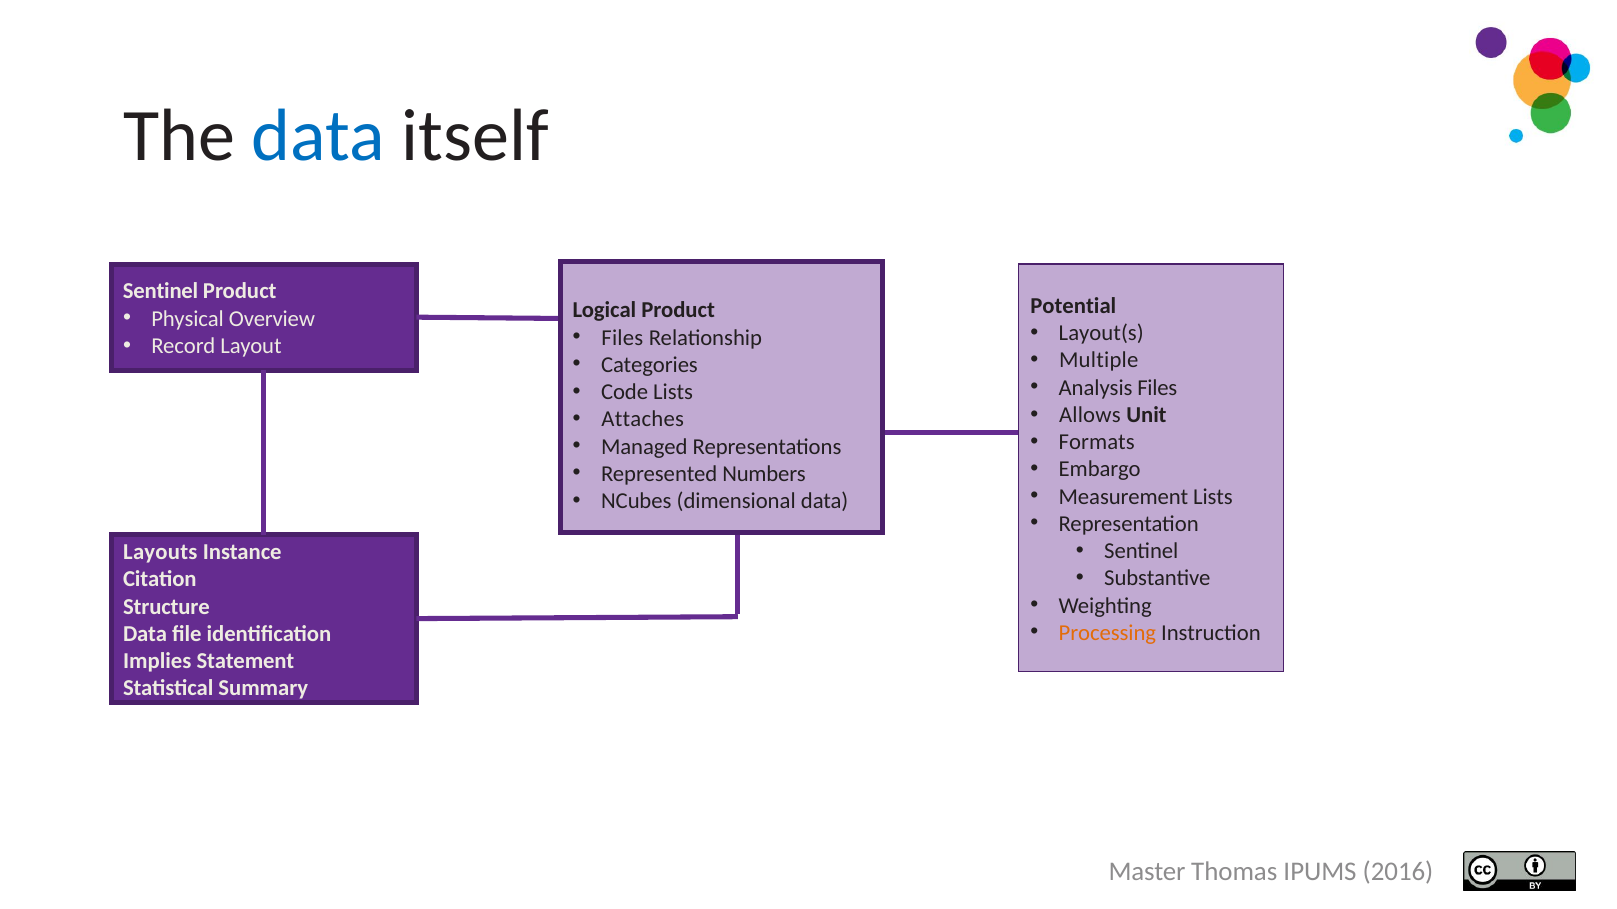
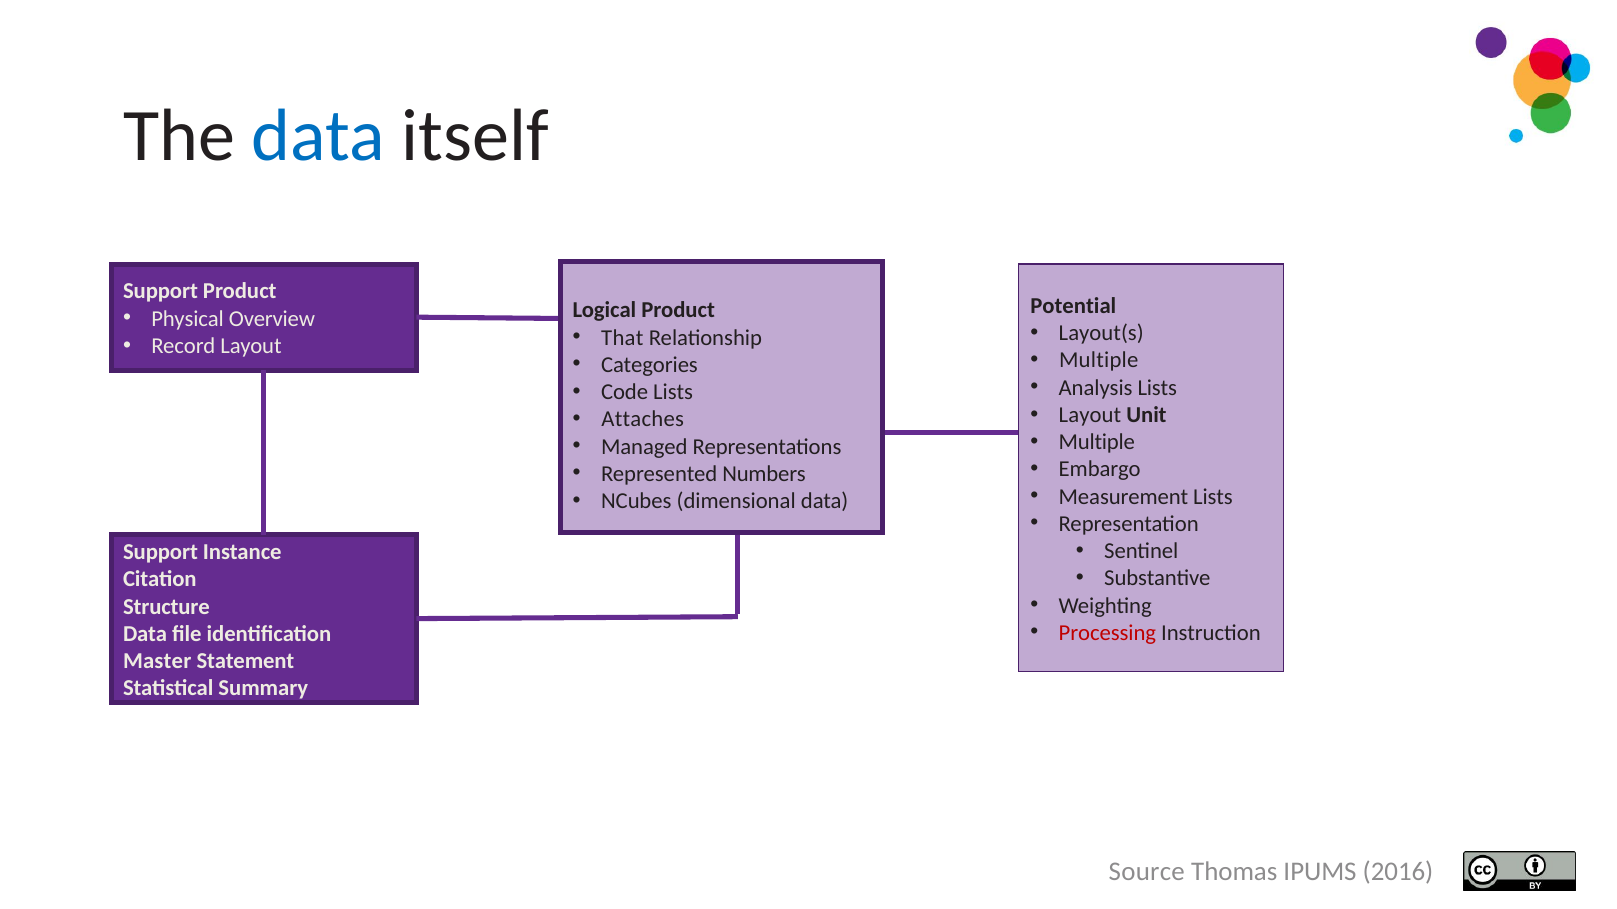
Sentinel: Sentinel -> Support (160, 292)
Files: Files -> That (622, 338)
Analysis Files: Files -> Lists (1157, 388)
Allows: Allows -> Layout (1090, 415)
Formats: Formats -> Multiple (1097, 442)
Layouts: Layouts -> Support (160, 552)
Processing colour: orange -> red (1107, 633)
Implies: Implies -> Master (157, 661)
Master: Master -> Source (1147, 872)
